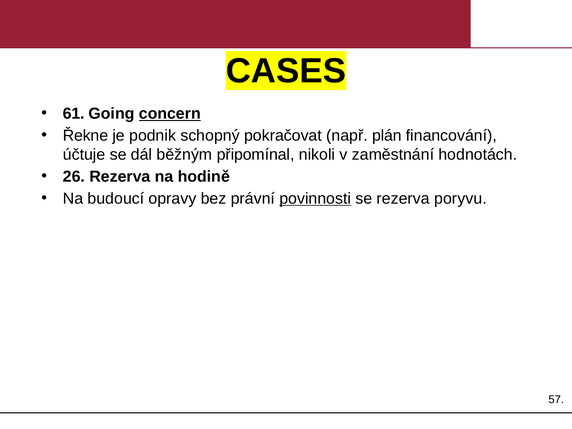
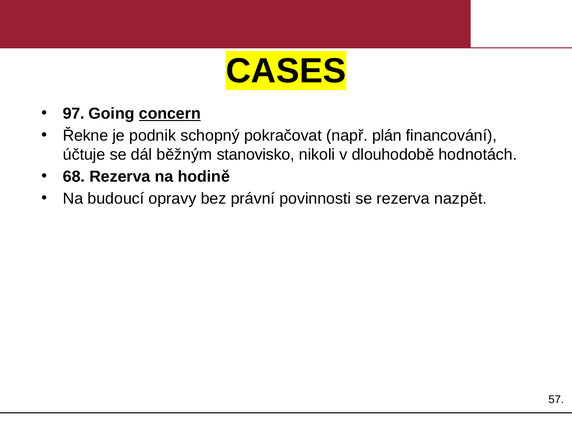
61: 61 -> 97 (74, 114)
připomínal: připomínal -> stanovisko (256, 155)
zaměstnání: zaměstnání -> dlouhodobě (393, 155)
26: 26 -> 68 (74, 177)
povinnosti underline: present -> none (315, 198)
poryvu: poryvu -> nazpět (461, 198)
